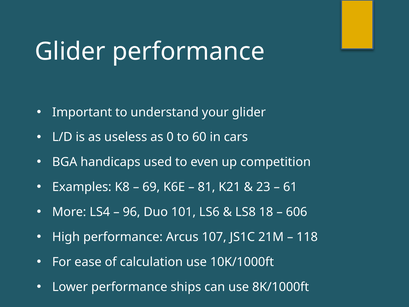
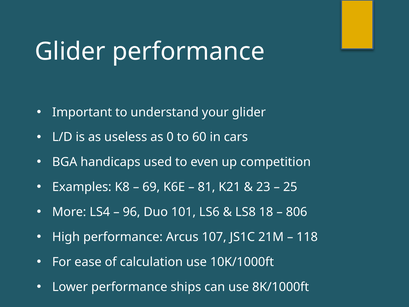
61: 61 -> 25 (290, 187)
606: 606 -> 806 (297, 212)
